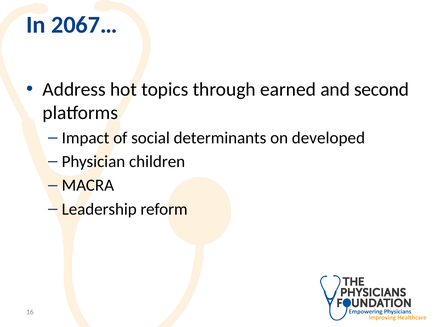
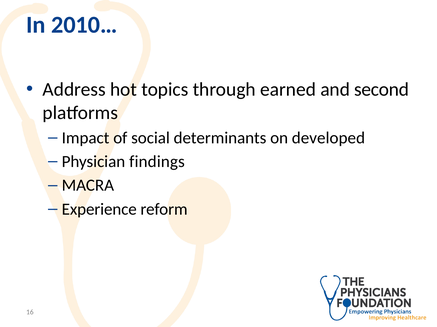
2067…: 2067… -> 2010… (84, 25)
children: children -> findings (157, 162)
Leadership: Leadership -> Experience (99, 210)
